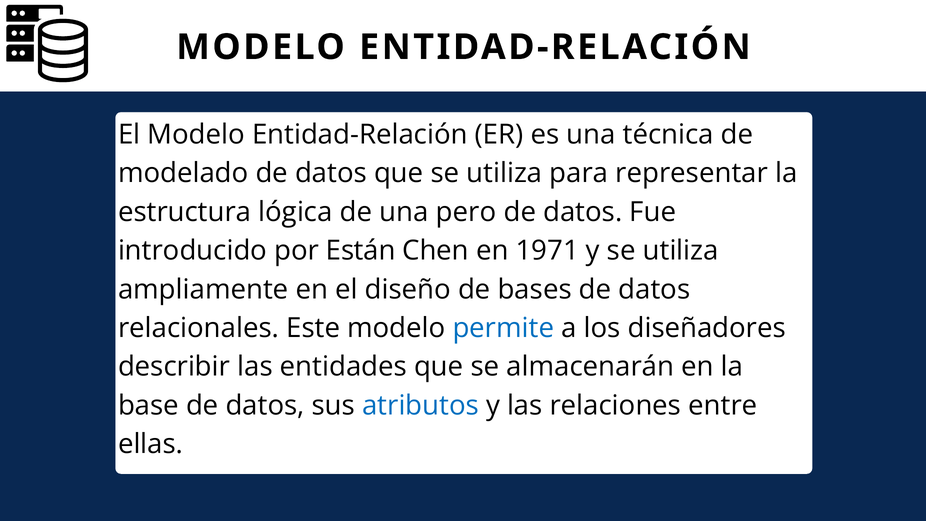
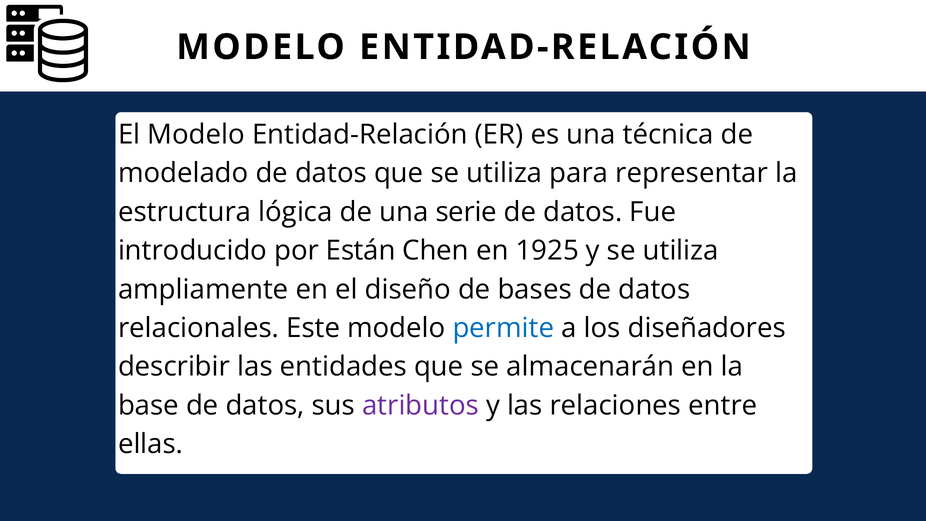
pero: pero -> serie (466, 212)
1971: 1971 -> 1925 (547, 251)
atributos colour: blue -> purple (420, 405)
